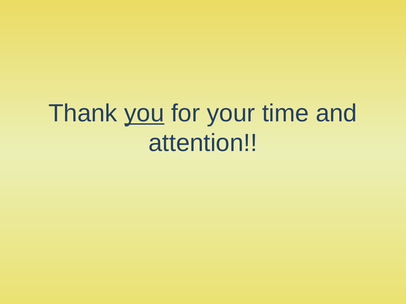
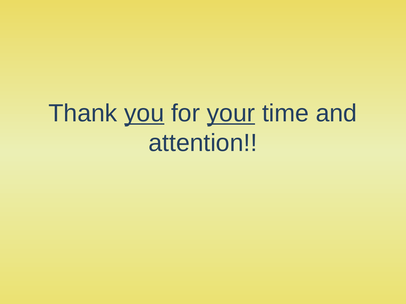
your underline: none -> present (231, 114)
